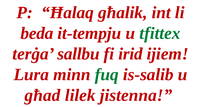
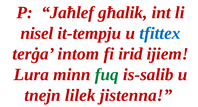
Ħalaq: Ħalaq -> Jaħlef (68, 12)
beda: beda -> nisel (37, 33)
tfittex colour: green -> blue (160, 33)
sallbu: sallbu -> intom (78, 54)
għad: għad -> tnejn (43, 95)
